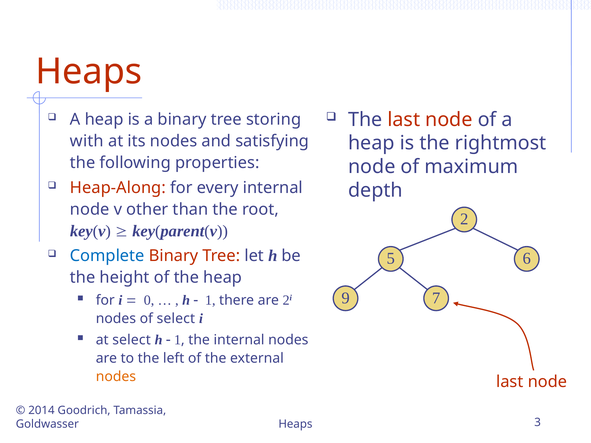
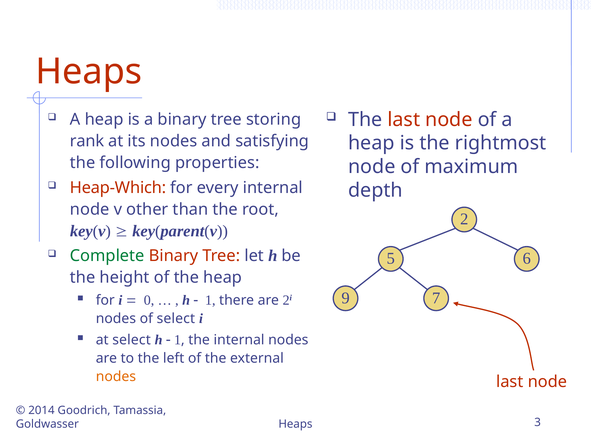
with: with -> rank (87, 141)
Heap-Along: Heap-Along -> Heap-Which (118, 188)
Complete colour: blue -> green (107, 256)
